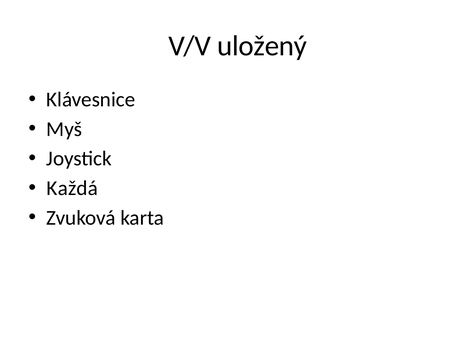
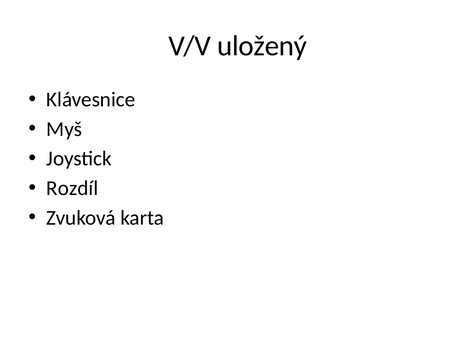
Každá: Každá -> Rozdíl (72, 188)
